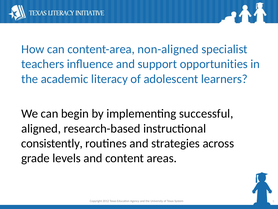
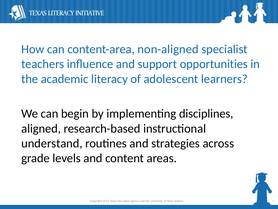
successful: successful -> disciplines (206, 113)
consistently: consistently -> understand (52, 143)
